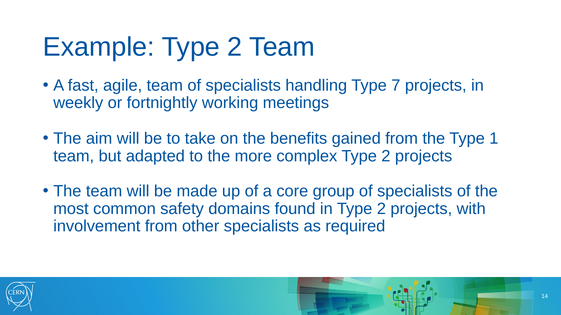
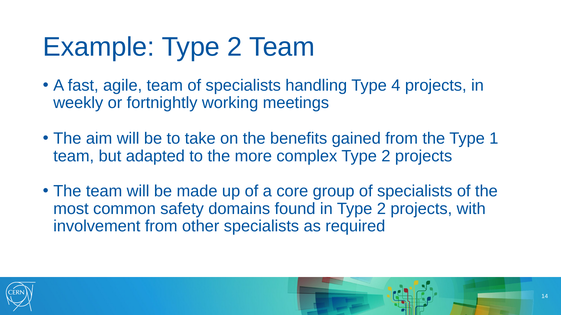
7: 7 -> 4 (396, 85)
